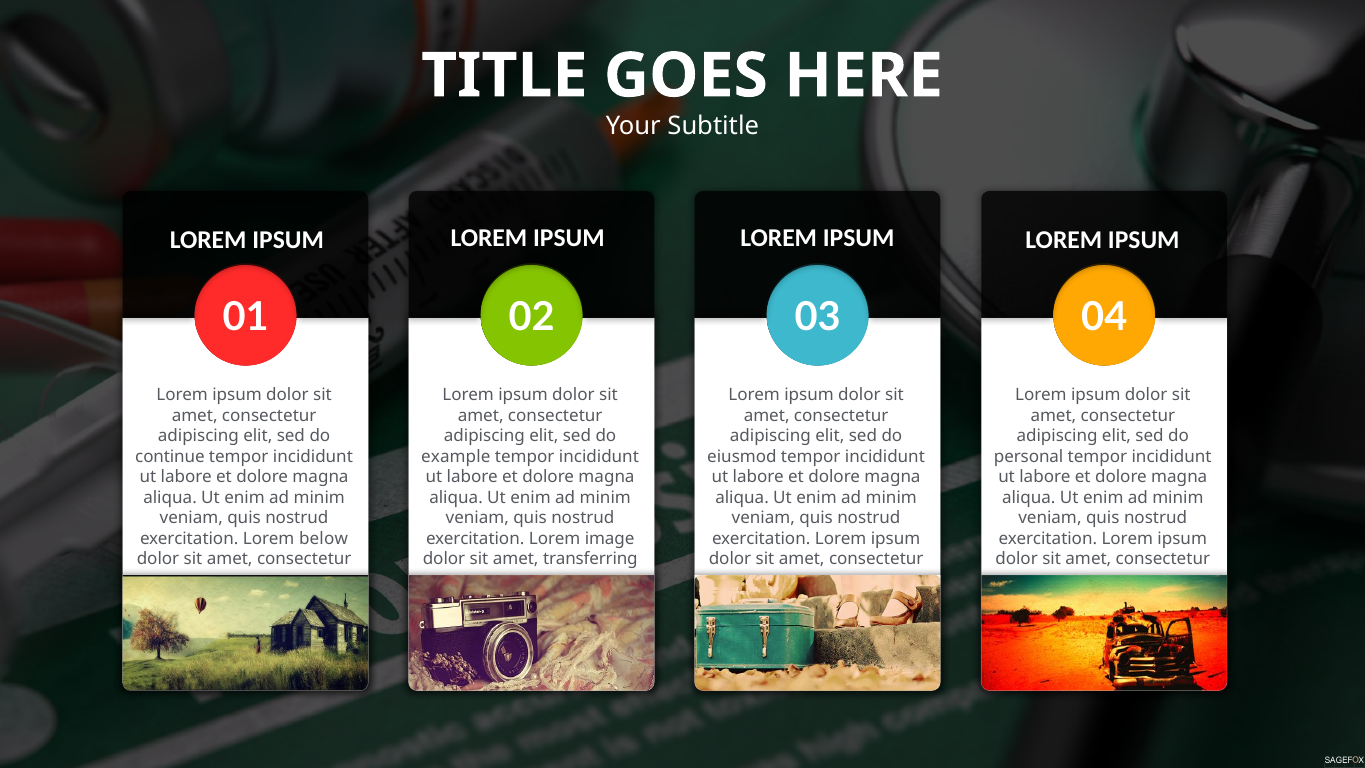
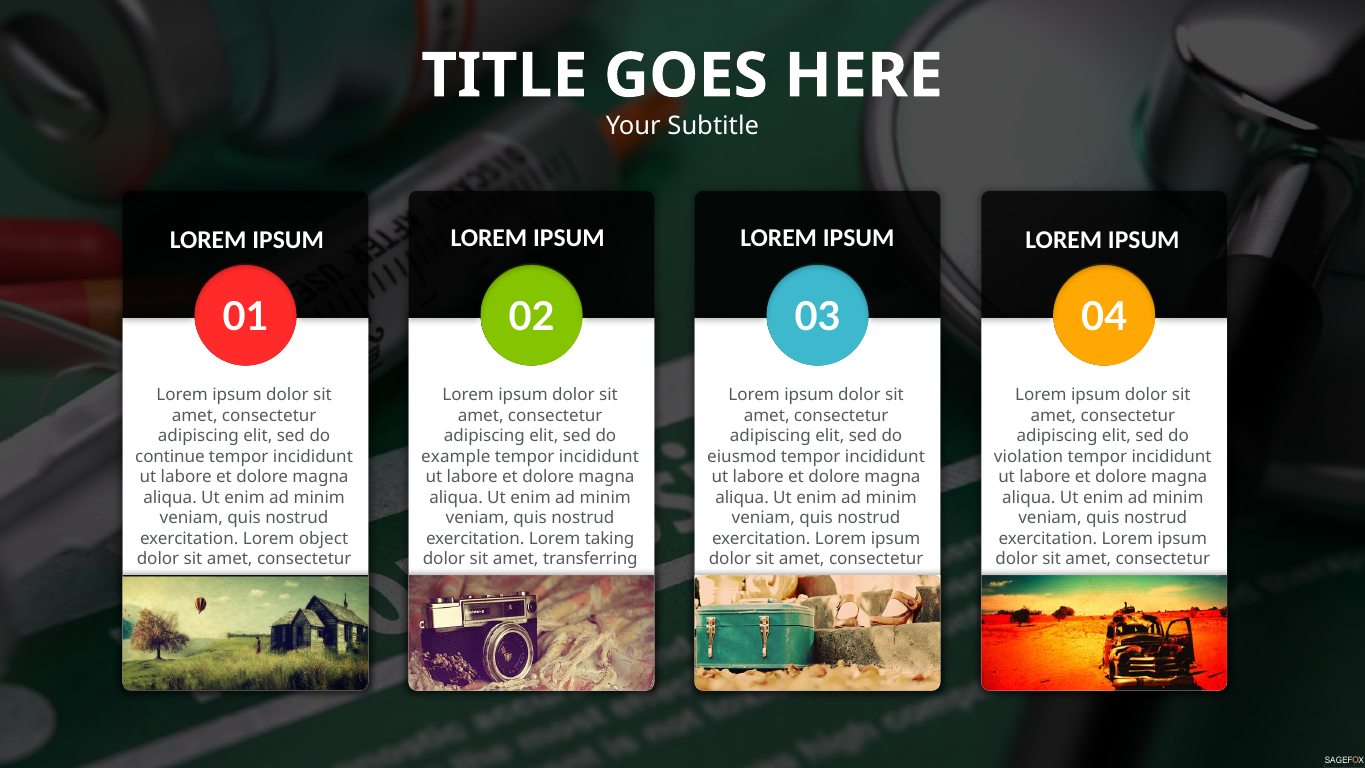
personal: personal -> violation (1029, 456)
below: below -> object (324, 538)
image: image -> taking (610, 538)
